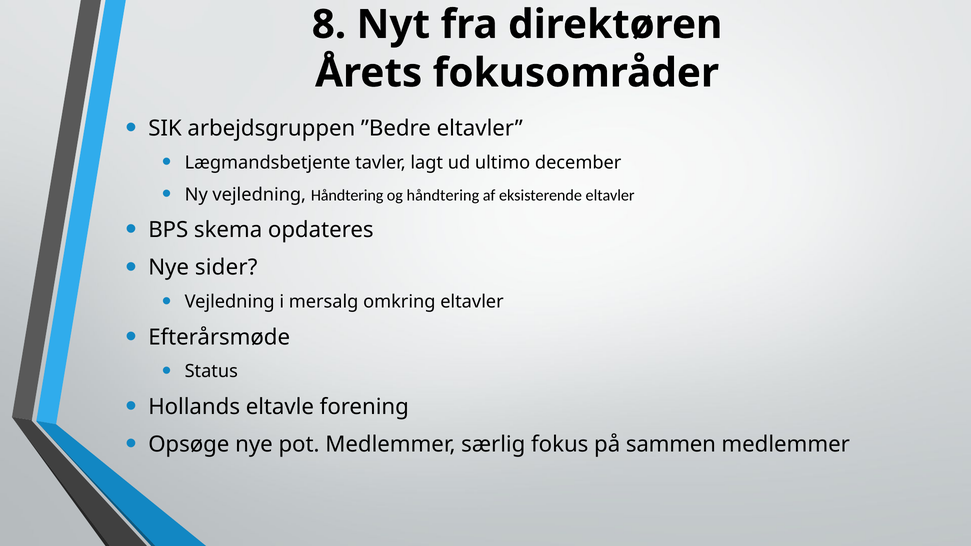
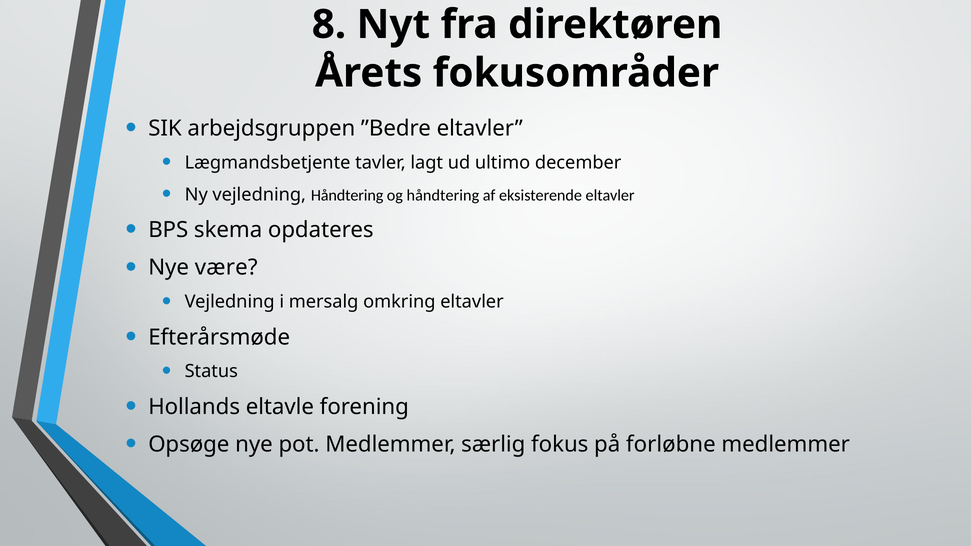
sider: sider -> være (226, 268)
sammen: sammen -> forløbne (671, 444)
